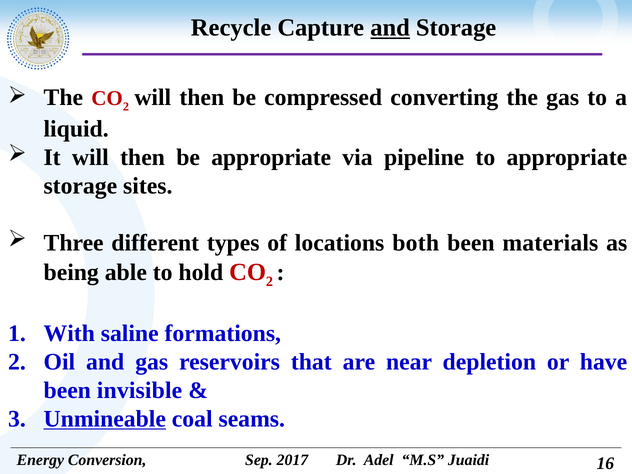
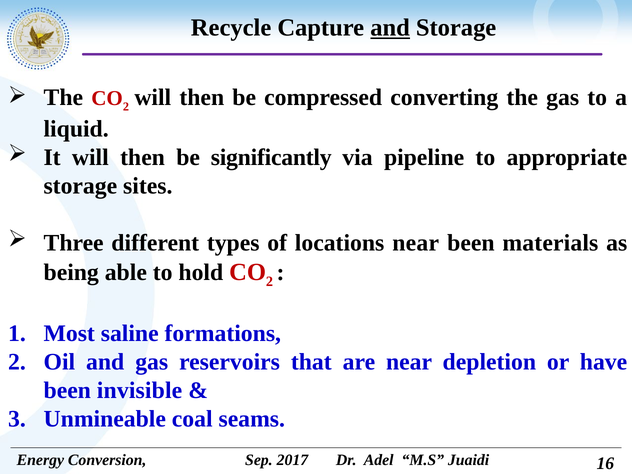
be appropriate: appropriate -> significantly (271, 157)
locations both: both -> near (416, 243)
With: With -> Most (69, 333)
Unmineable underline: present -> none (105, 419)
